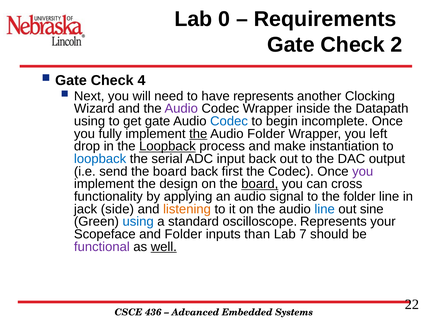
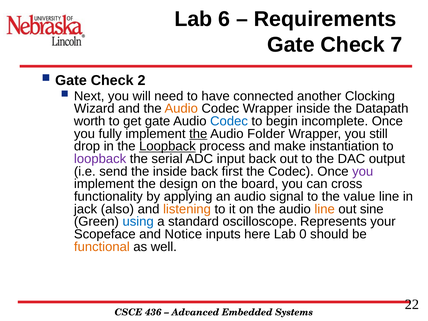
0: 0 -> 6 (224, 19)
2: 2 -> 7 (397, 45)
4: 4 -> 2 (142, 80)
have represents: represents -> connected (263, 96)
Audio colour: purple -> orange (181, 109)
using: using -> worth (90, 121)
left: left -> still (379, 134)
loopback colour: blue -> purple (100, 159)
send the board: board -> inside (170, 171)
board underline: present -> none (260, 184)
the folder: folder -> value (359, 197)
side: side -> also (117, 209)
line colour: blue -> orange (325, 209)
and Folder: Folder -> Notice (183, 234)
than: than -> here (257, 234)
7: 7 -> 0 (303, 234)
functional colour: purple -> orange (102, 247)
well underline: present -> none (164, 247)
